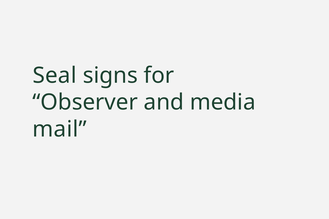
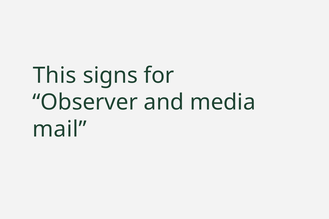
Seal: Seal -> This (55, 76)
